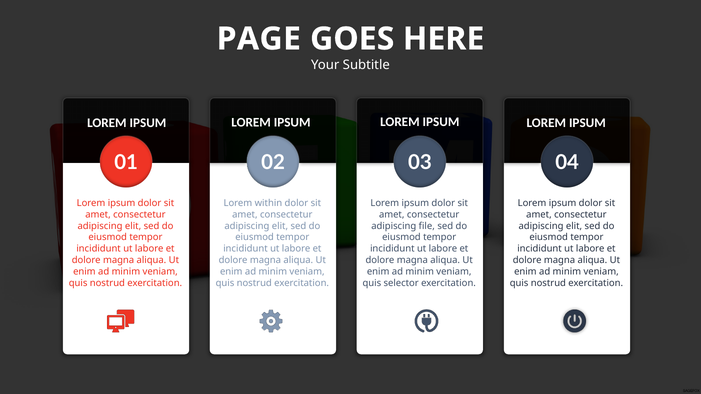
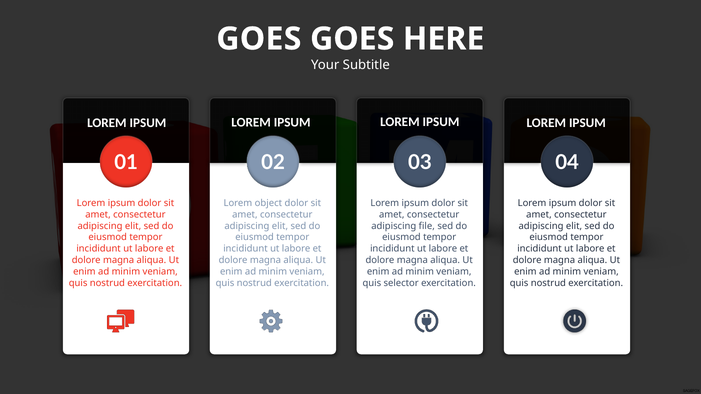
PAGE: PAGE -> GOES (259, 39)
within: within -> object (268, 203)
